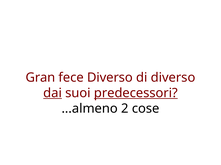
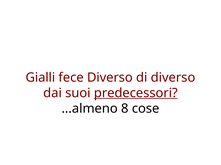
Gran: Gran -> Gialli (40, 78)
dai underline: present -> none (53, 93)
2: 2 -> 8 (125, 109)
